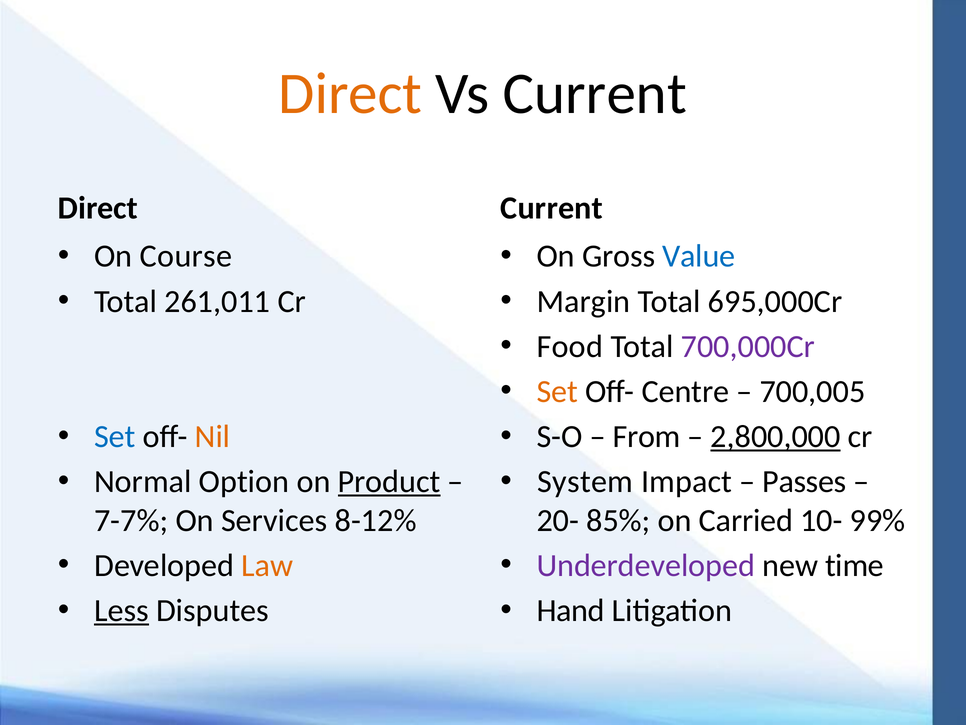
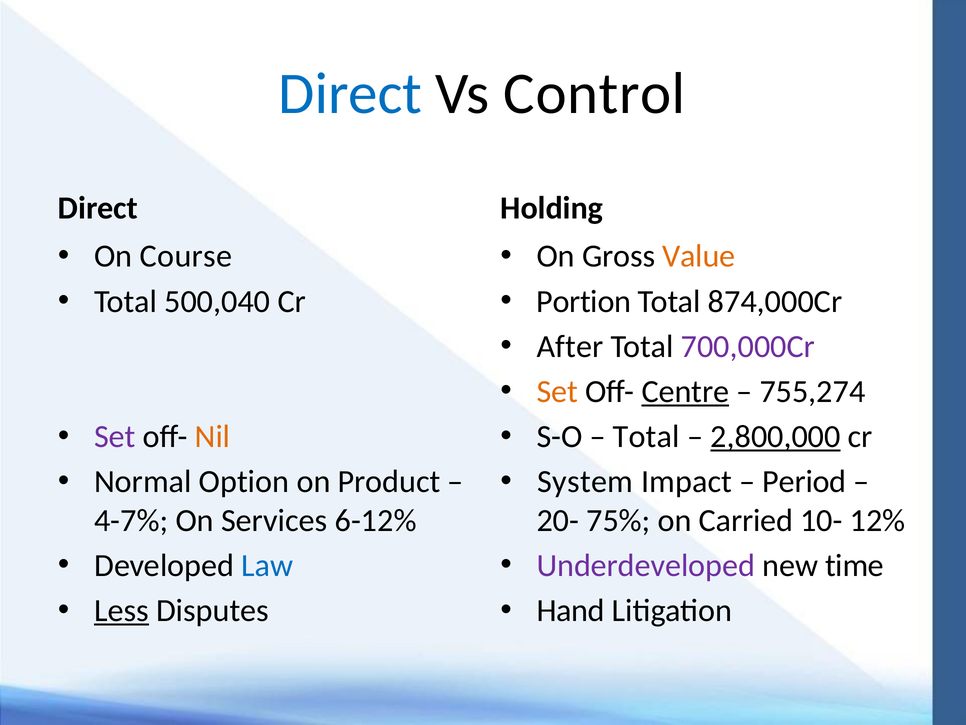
Direct colour: orange -> blue (350, 94)
Vs Current: Current -> Control (594, 94)
Current: Current -> Holding (552, 208)
Value colour: blue -> orange (699, 256)
261,011: 261,011 -> 500,040 (217, 301)
Margin: Margin -> Portion (584, 301)
695,000Cr: 695,000Cr -> 874,000Cr (775, 301)
Food: Food -> After (570, 346)
Centre underline: none -> present (685, 391)
700,005: 700,005 -> 755,274 (812, 391)
Set colour: blue -> purple (115, 436)
From: From -> Total (646, 436)
Product underline: present -> none (389, 481)
Passes: Passes -> Period (804, 481)
7-7%: 7-7% -> 4-7% (131, 520)
8-12%: 8-12% -> 6-12% (376, 520)
85%: 85% -> 75% (618, 520)
99%: 99% -> 12% (878, 520)
Law colour: orange -> blue (267, 565)
